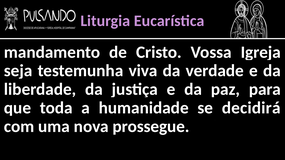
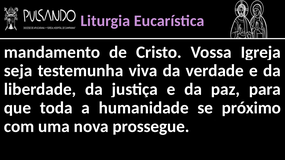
decidirá: decidirá -> próximo (251, 108)
